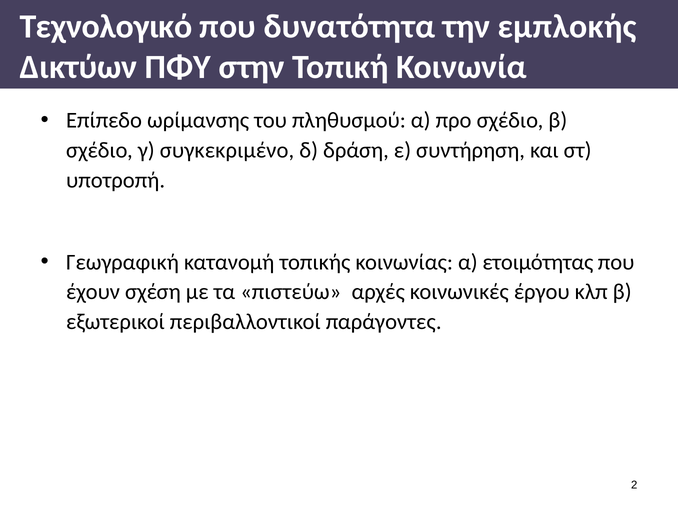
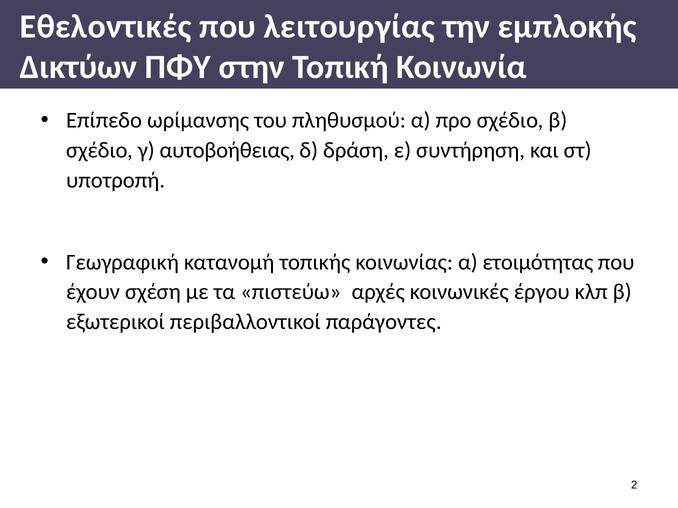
Τεχνολογικό: Τεχνολογικό -> Εθελοντικές (106, 26)
δυνατότητα: δυνατότητα -> λειτουργίας (349, 26)
συγκεκριμένο: συγκεκριμένο -> αυτοβοήθειας (227, 150)
